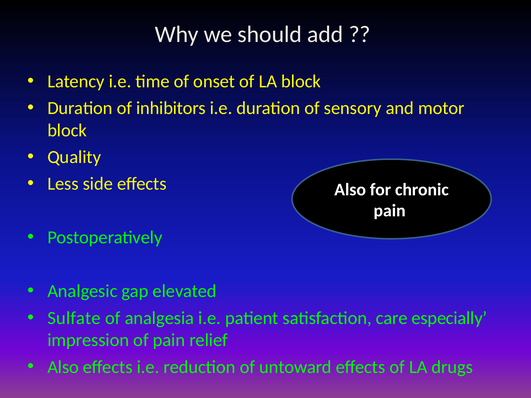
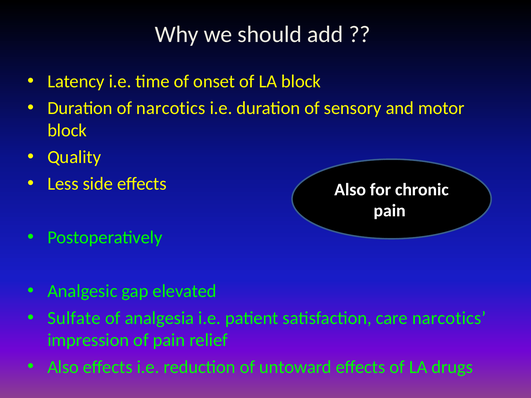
of inhibitors: inhibitors -> narcotics (171, 108)
care especially: especially -> narcotics (449, 318)
